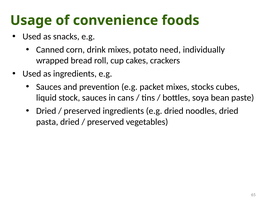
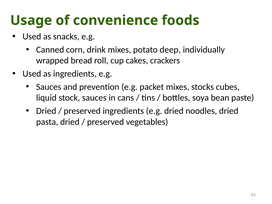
need: need -> deep (170, 50)
